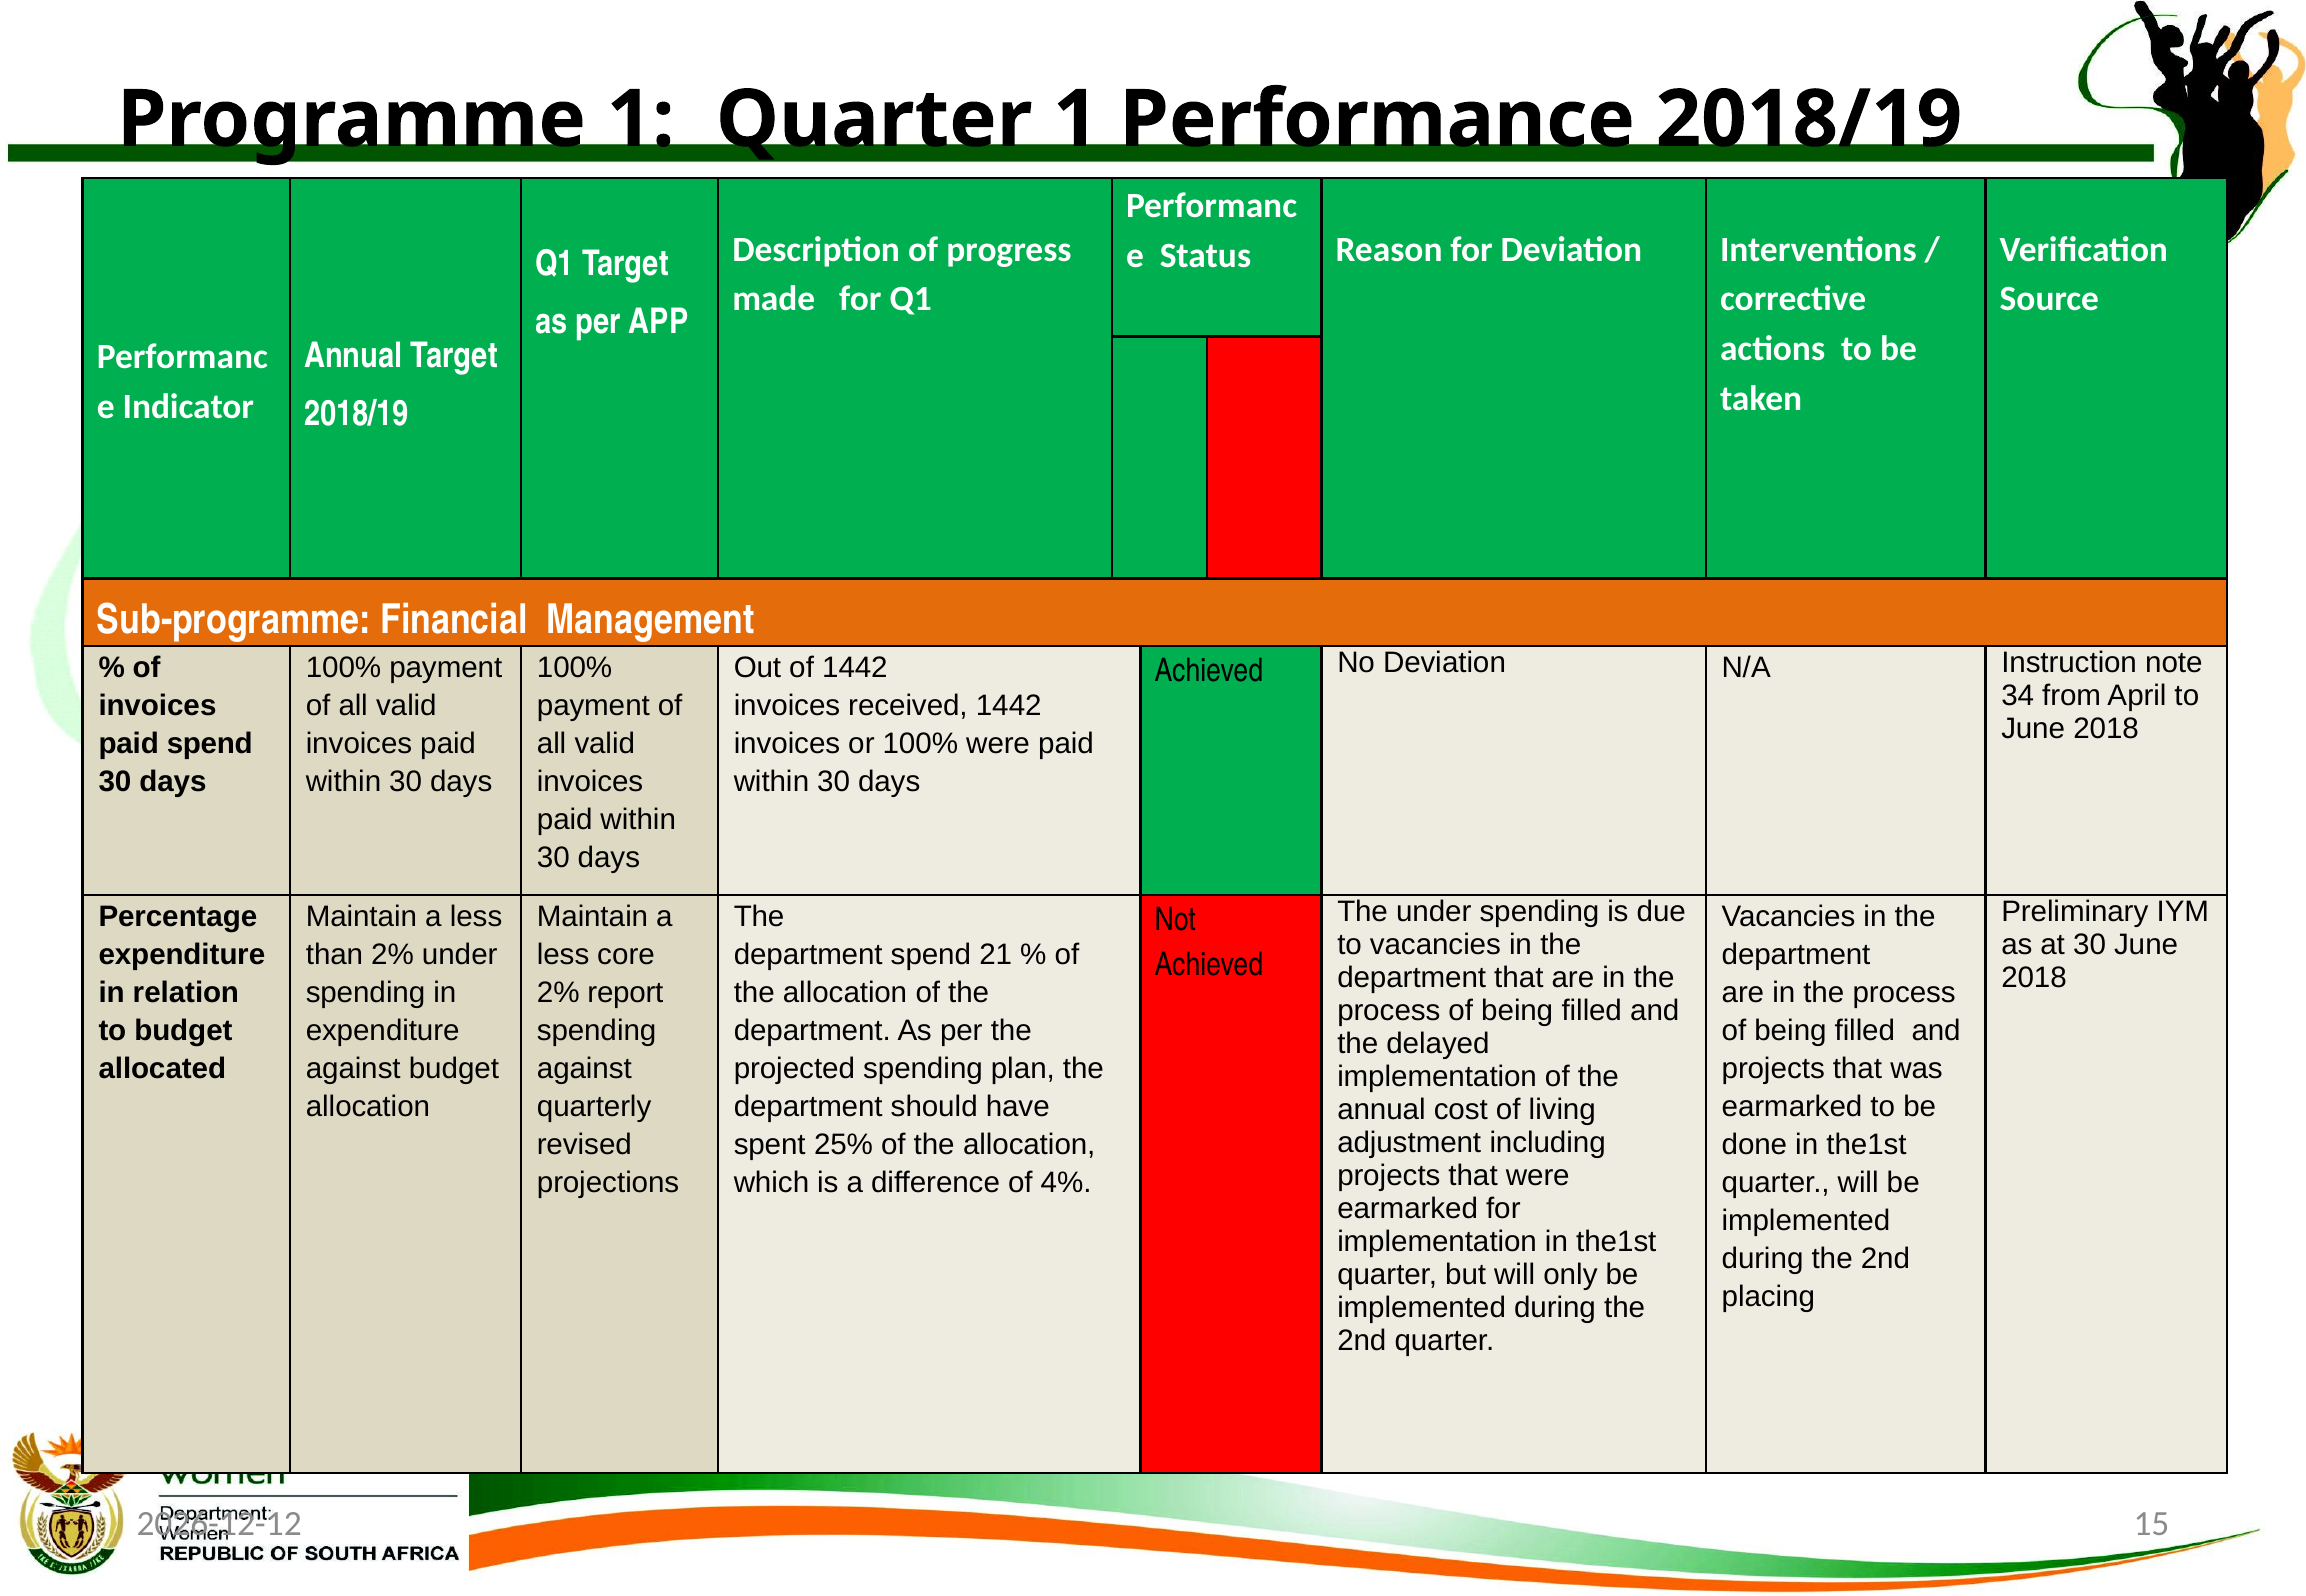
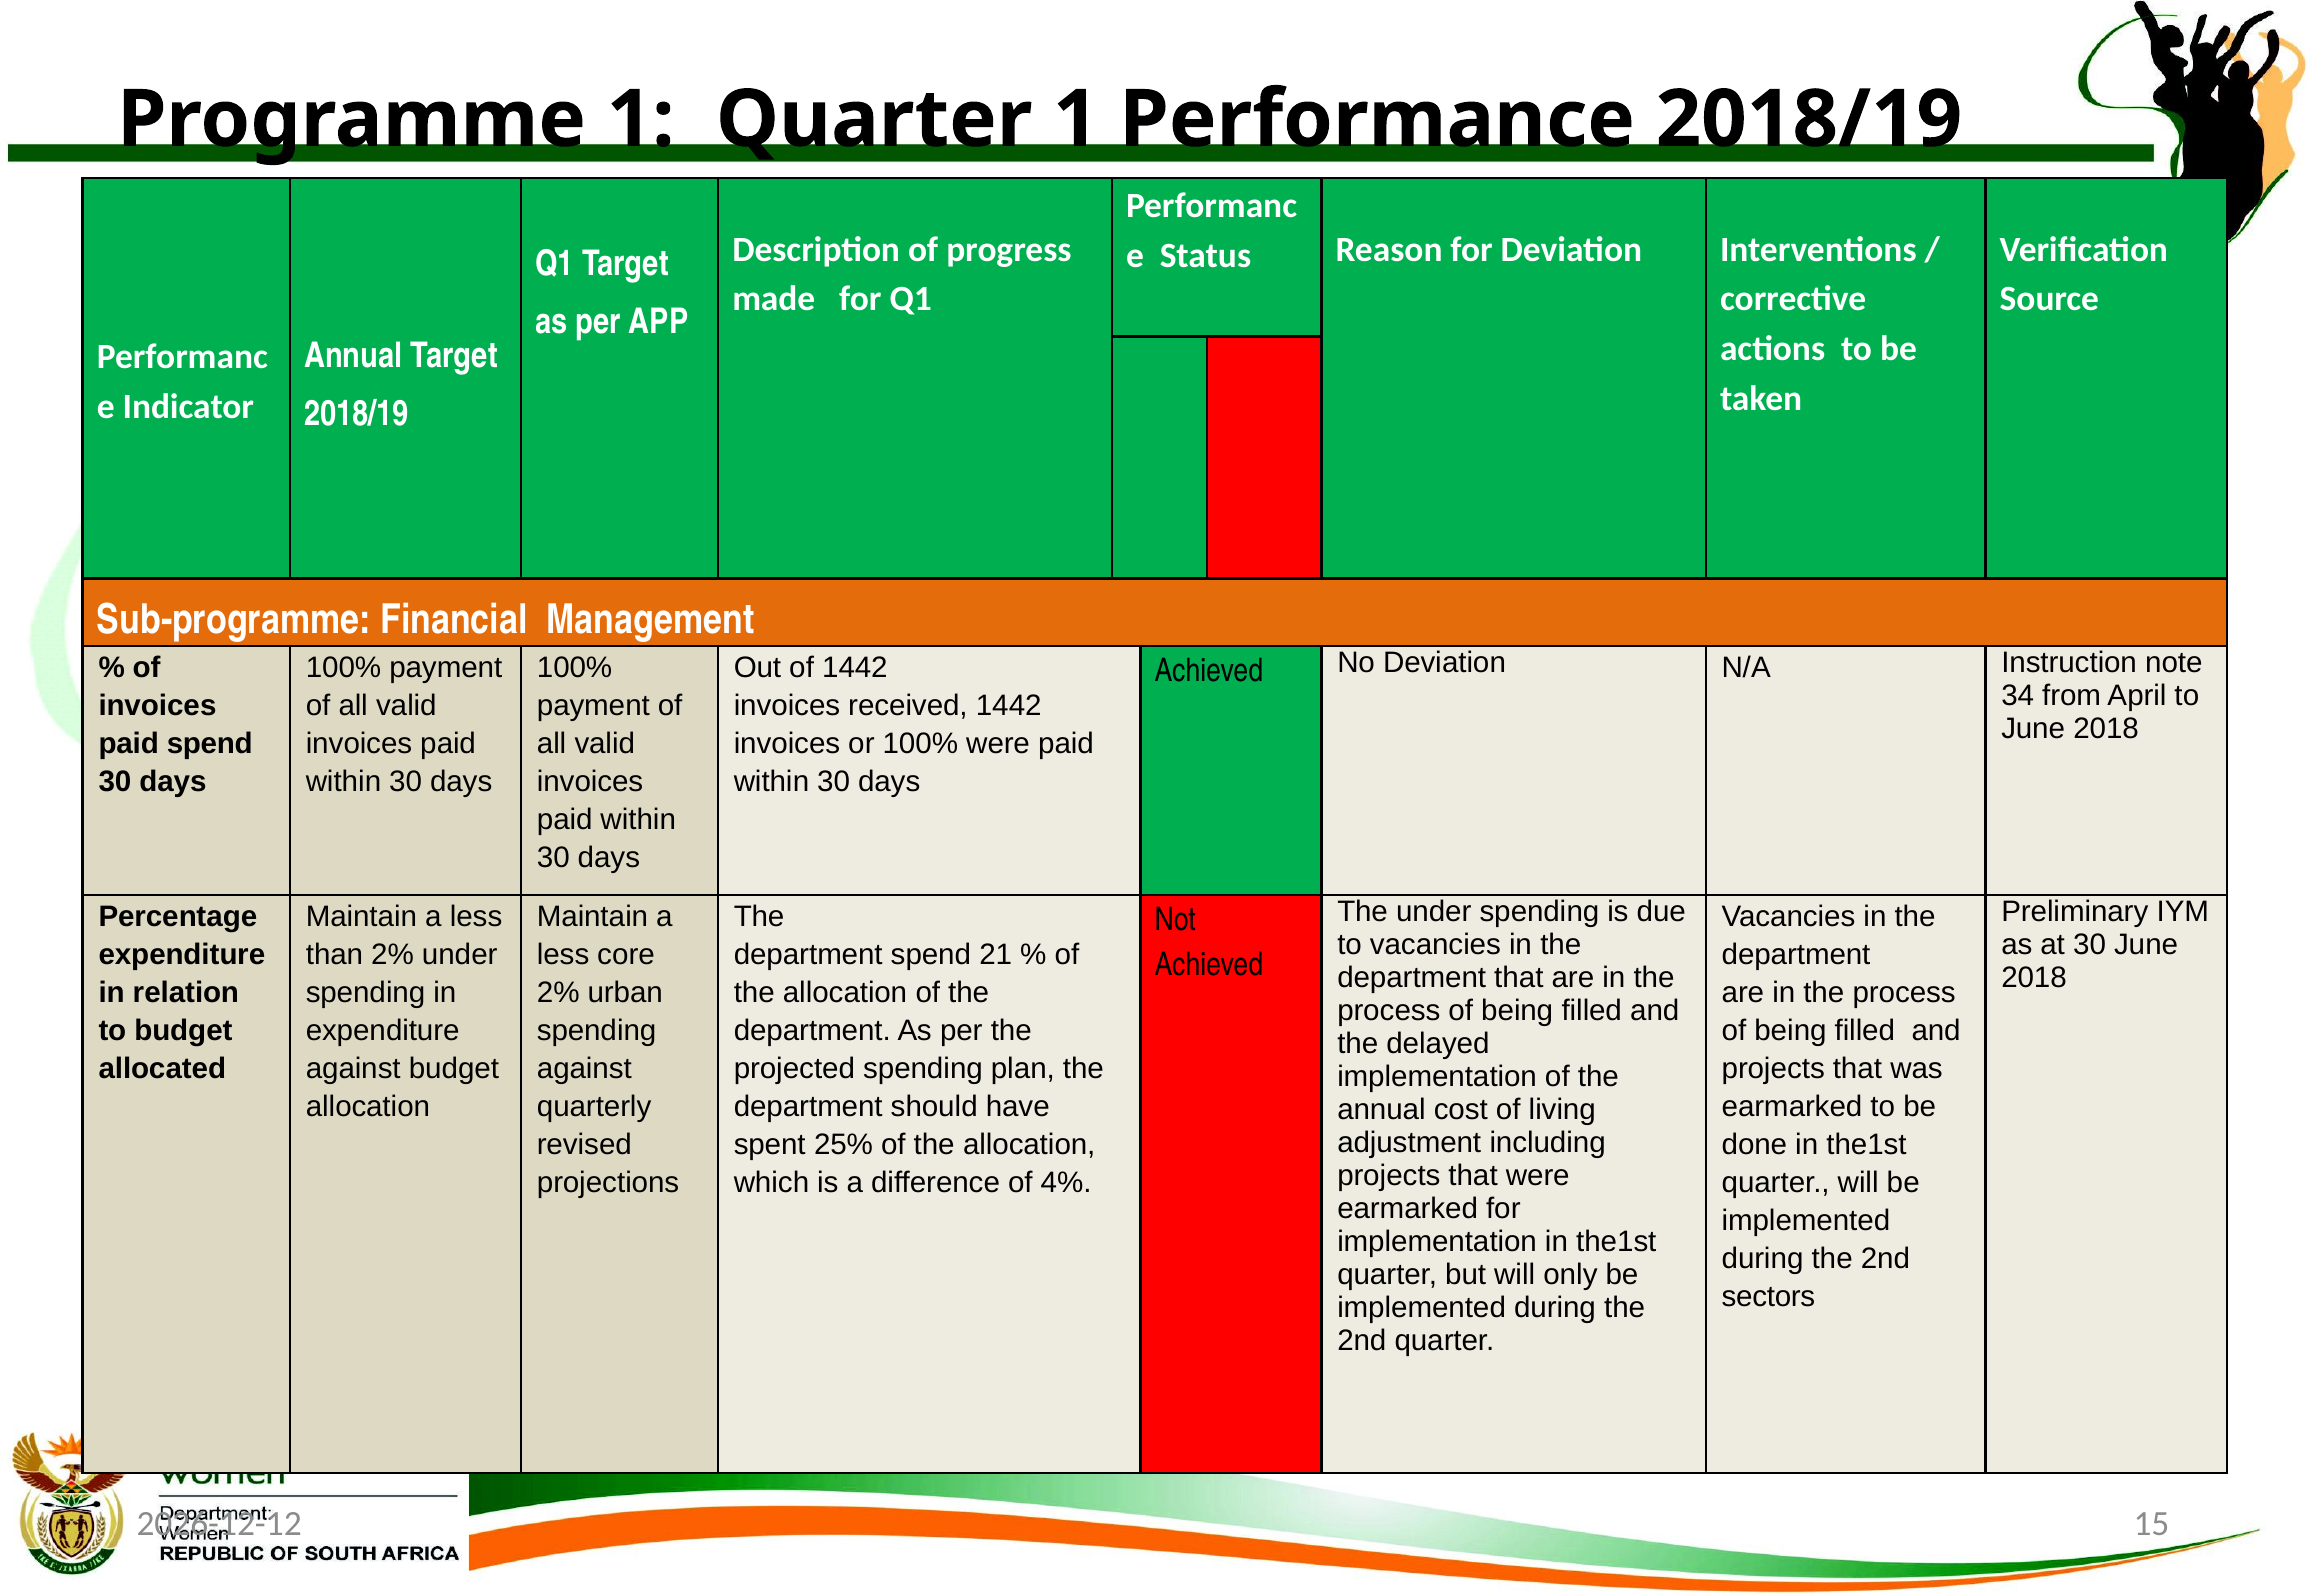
report: report -> urban (625, 993)
placing: placing -> sectors (1769, 1297)
